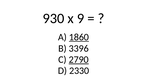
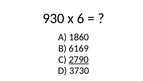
9: 9 -> 6 (81, 18)
1860 underline: present -> none (79, 37)
3396: 3396 -> 6169 (79, 48)
2330: 2330 -> 3730 (79, 70)
